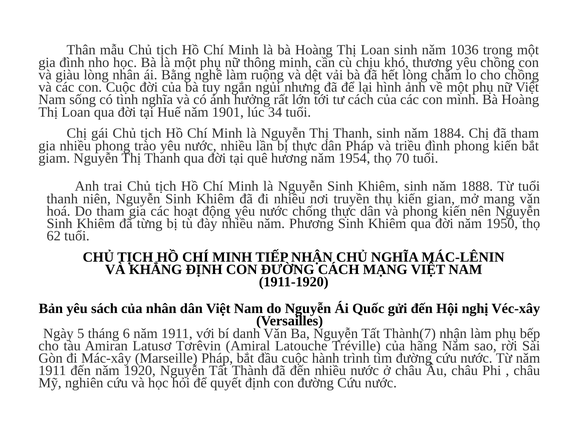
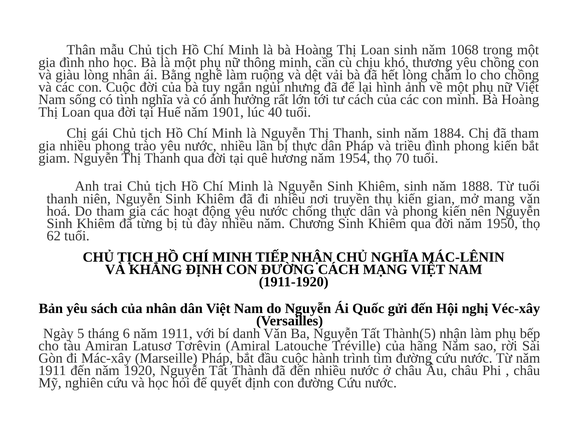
1036: 1036 -> 1068 (465, 50)
34: 34 -> 40 (275, 112)
Phương: Phương -> Chương (312, 224)
Thành(7: Thành(7 -> Thành(5 (410, 333)
